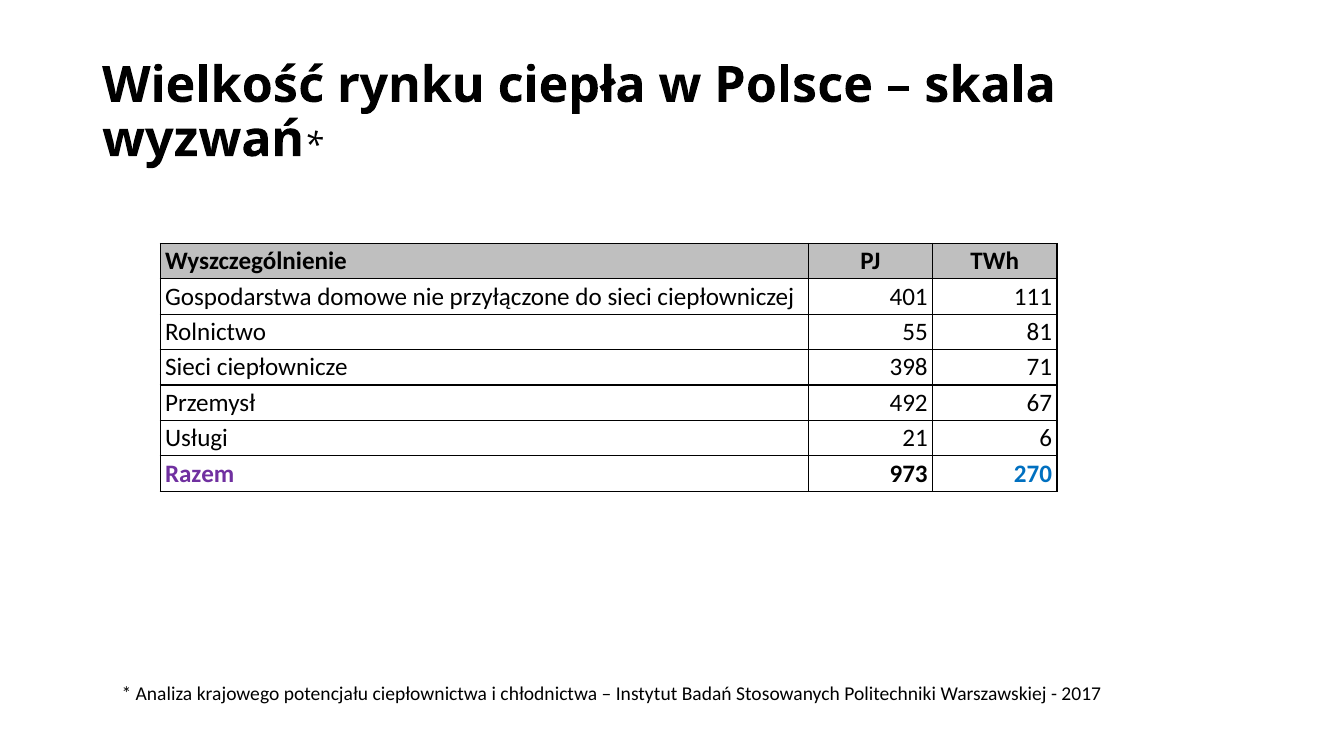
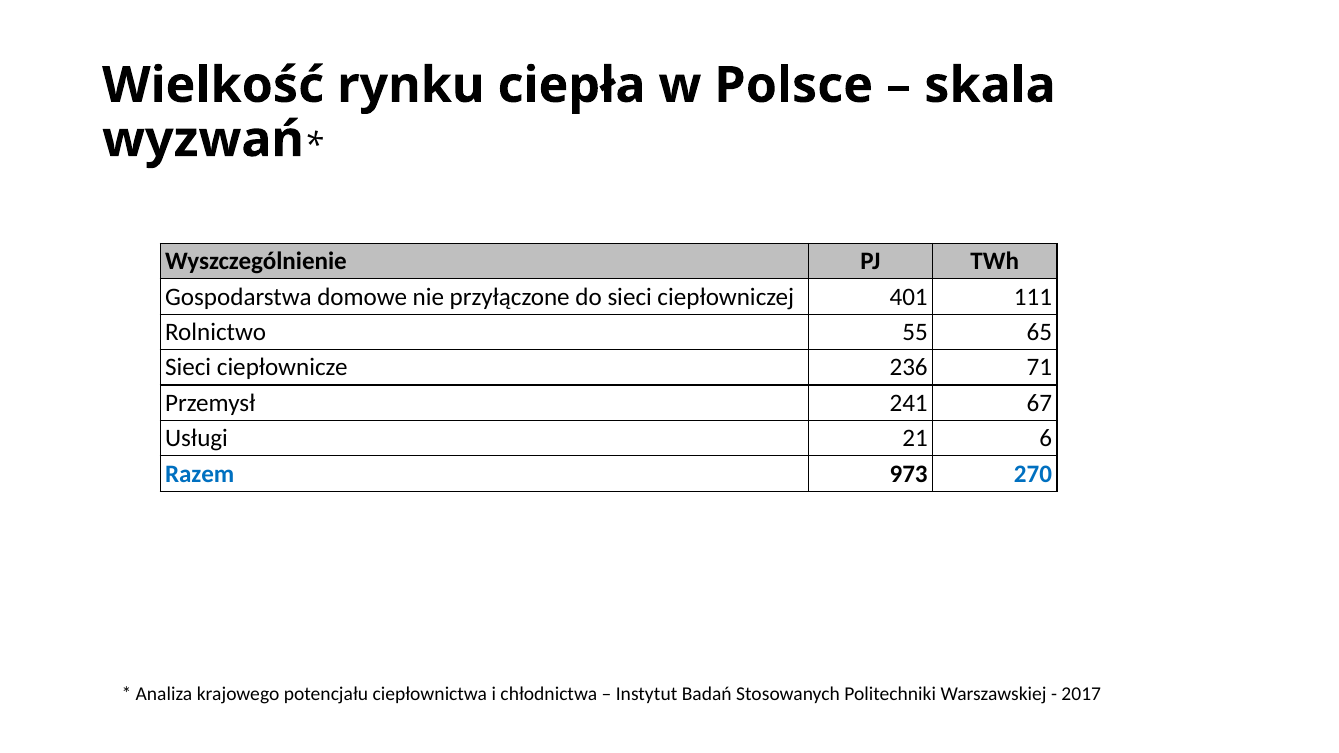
81: 81 -> 65 (1039, 332)
398: 398 -> 236 (909, 368)
492: 492 -> 241 (909, 403)
Razem colour: purple -> blue (200, 474)
